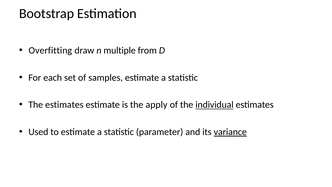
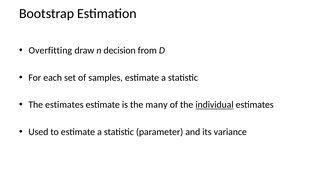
multiple: multiple -> decision (120, 50)
apply: apply -> many (157, 105)
variance underline: present -> none (230, 132)
